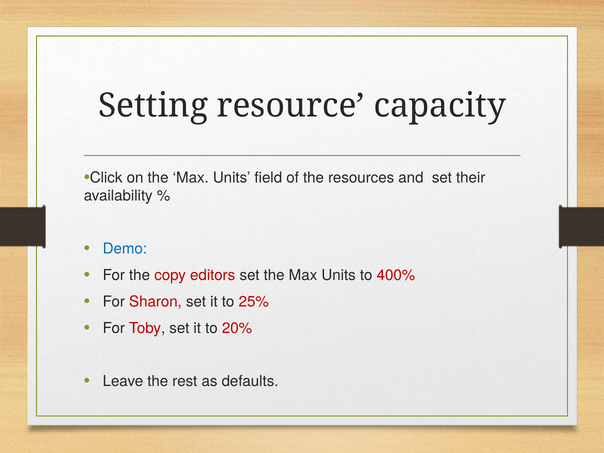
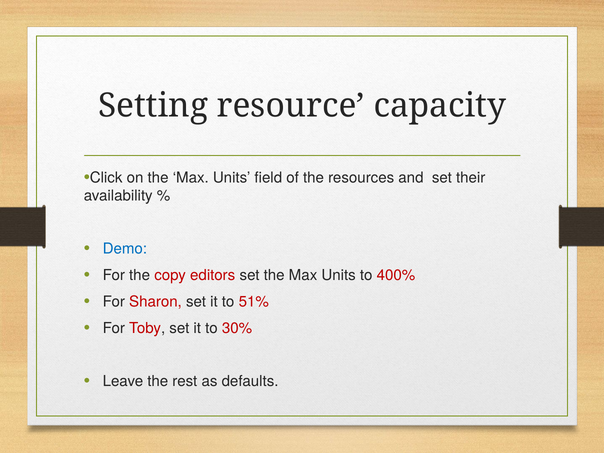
25%: 25% -> 51% (254, 302)
20%: 20% -> 30% (237, 328)
